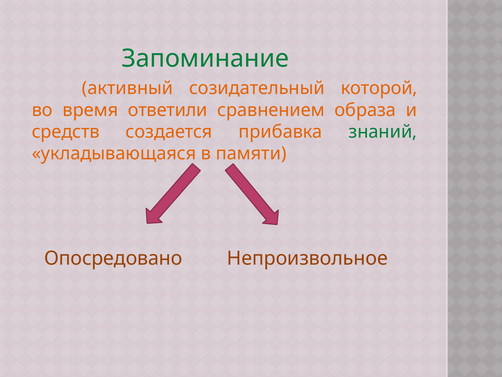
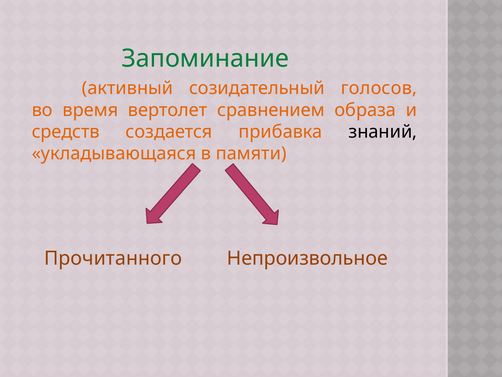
которой: которой -> голосов (379, 88)
ответили: ответили -> вертолет (168, 110)
знаний colour: green -> black (383, 132)
Опосредовано: Опосредовано -> Прочитанного (113, 258)
